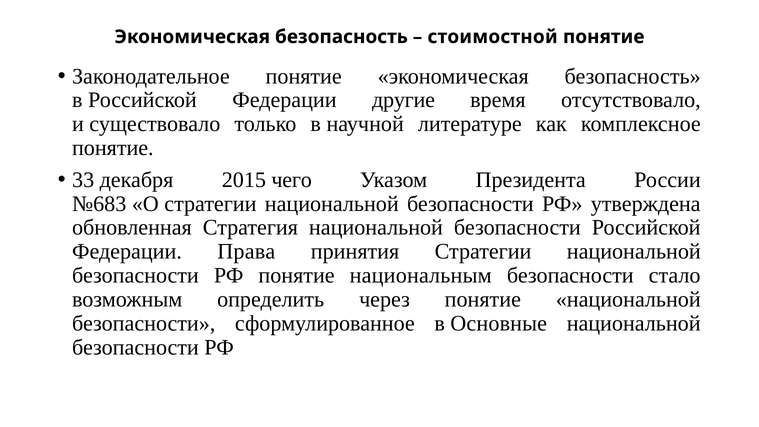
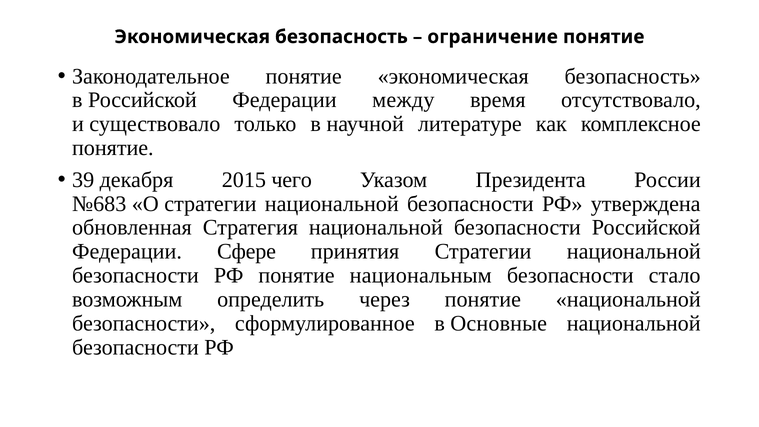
стоимостной: стоимостной -> ограничение (493, 37)
другие: другие -> между (403, 100)
33: 33 -> 39 (83, 180)
Права: Права -> Сфере (246, 252)
